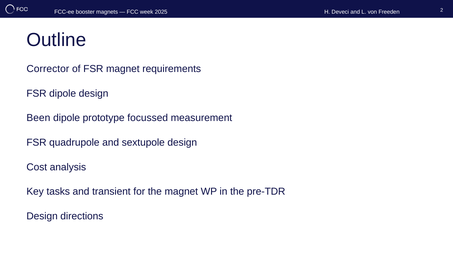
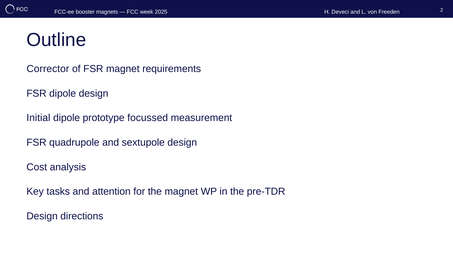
Been: Been -> Initial (38, 118)
transient: transient -> attention (111, 192)
